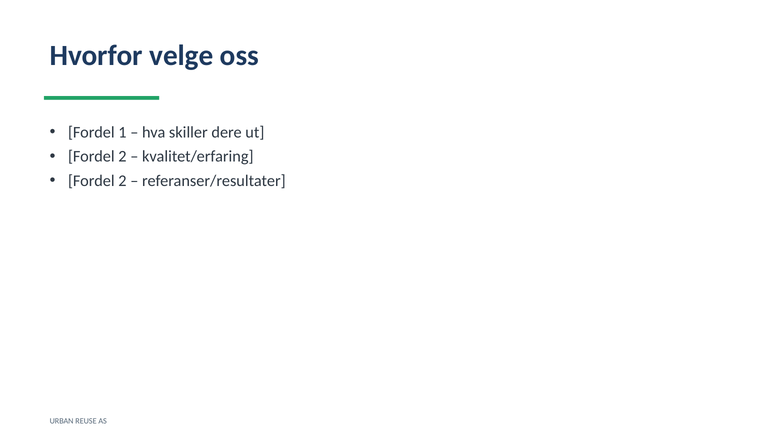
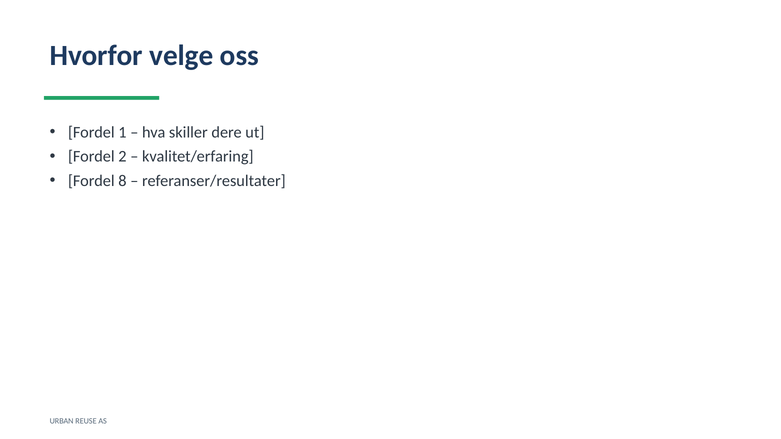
2: 2 -> 8 (122, 181)
